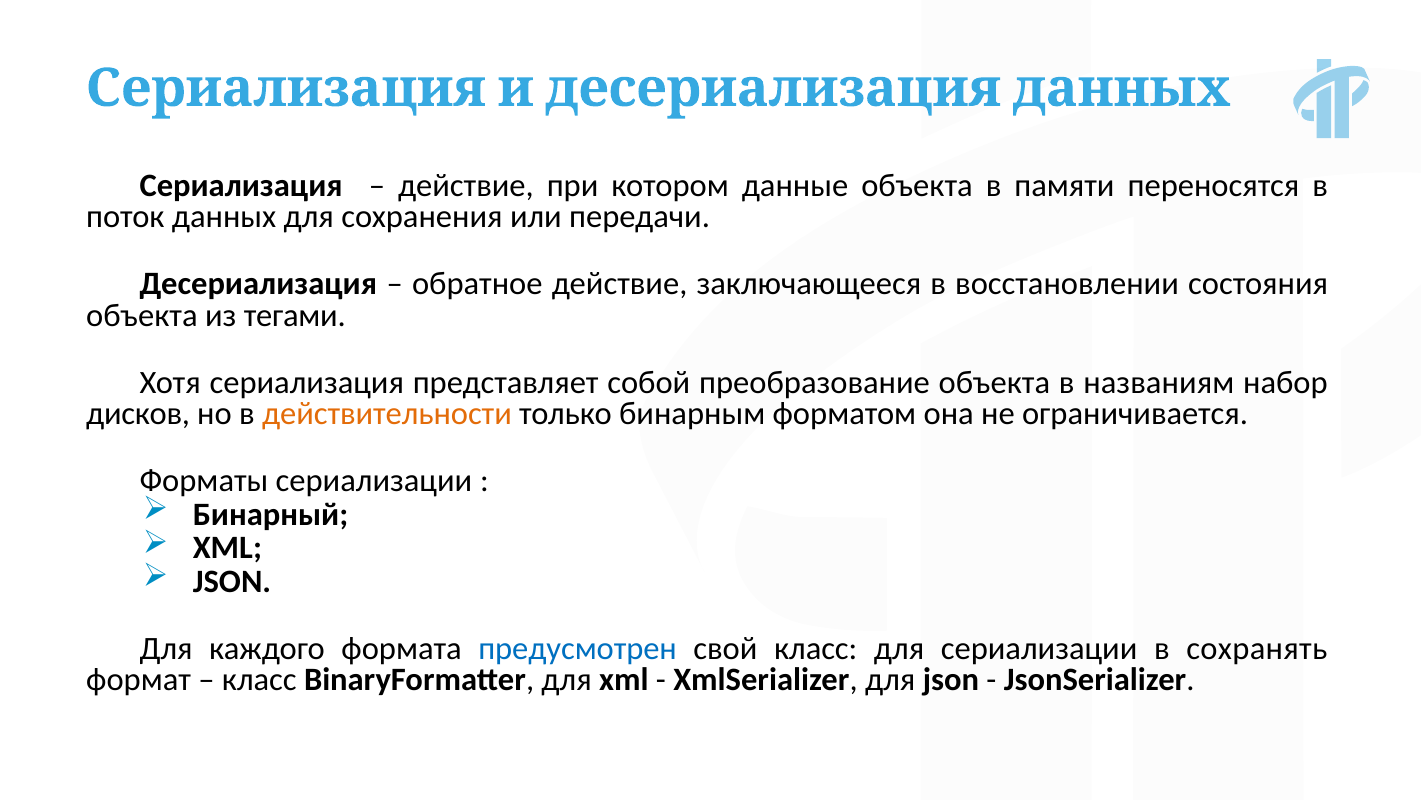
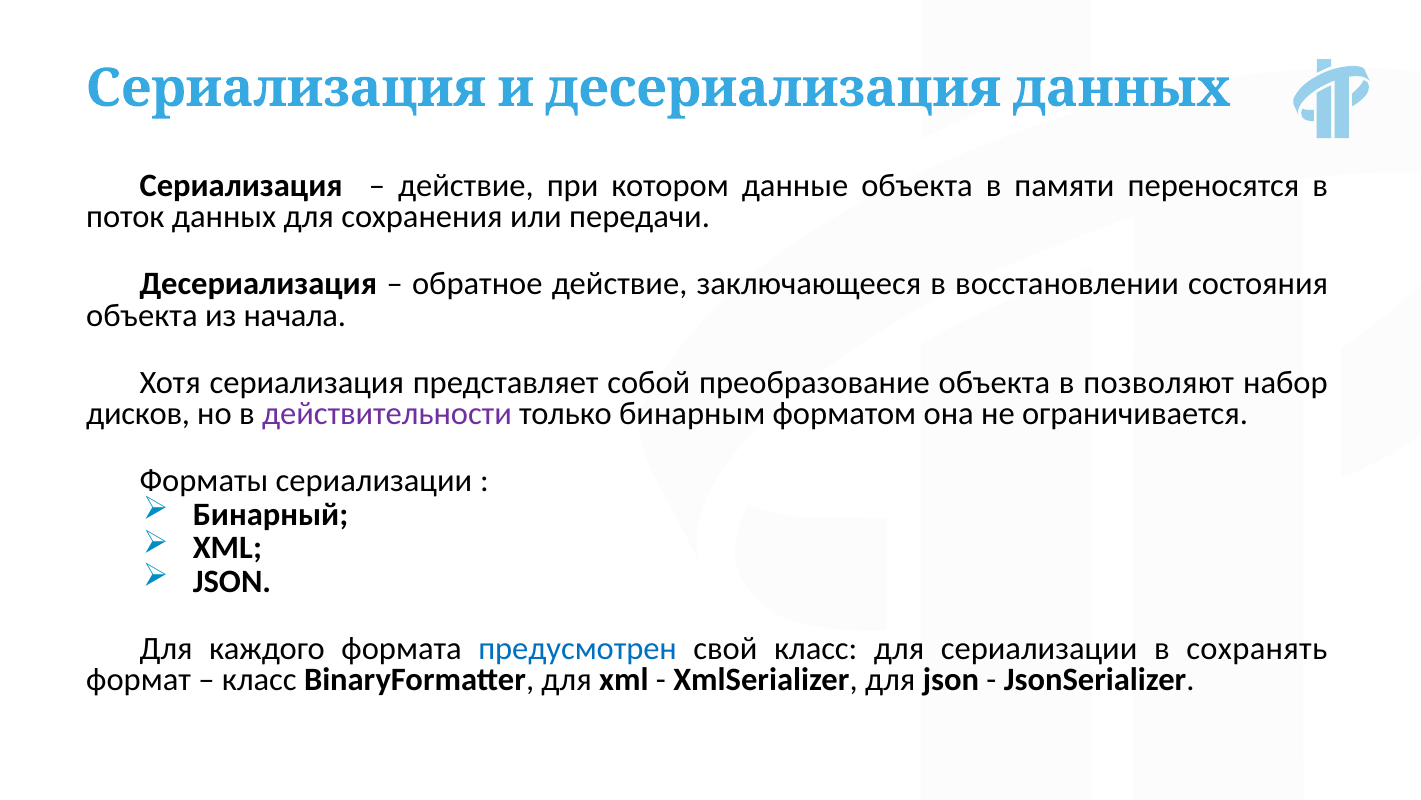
тегами: тегами -> начала (295, 315)
названиям: названиям -> позволяют (1159, 382)
действительности colour: orange -> purple (387, 414)
